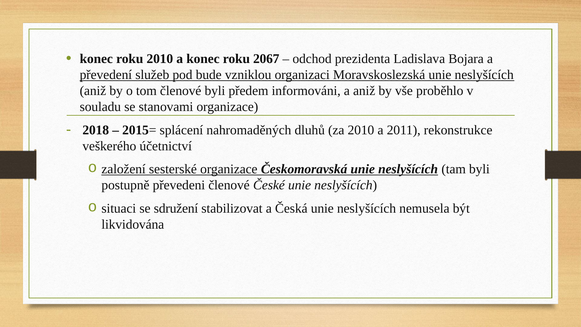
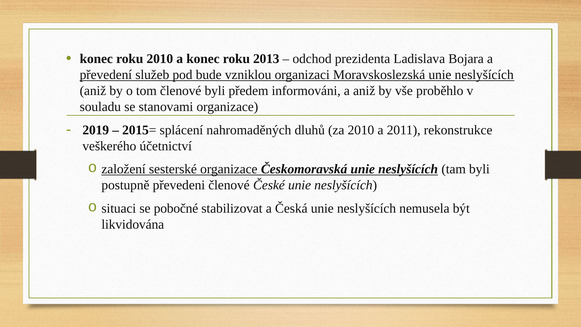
2067: 2067 -> 2013 (266, 59)
2018: 2018 -> 2019 (96, 130)
sdružení: sdružení -> pobočné (176, 208)
